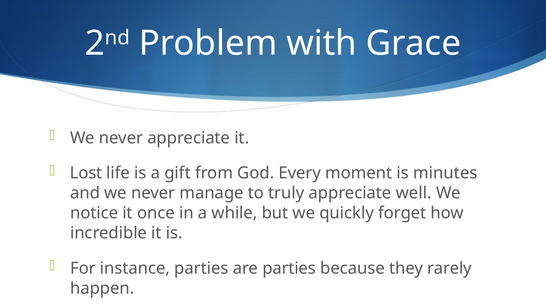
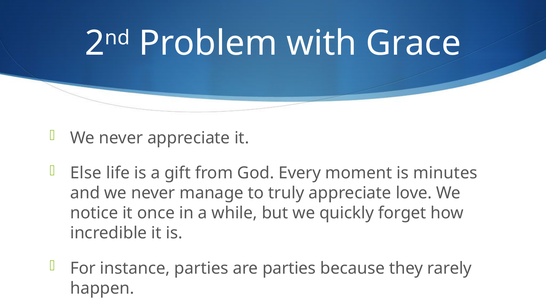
Lost: Lost -> Else (86, 173)
well: well -> love (414, 193)
